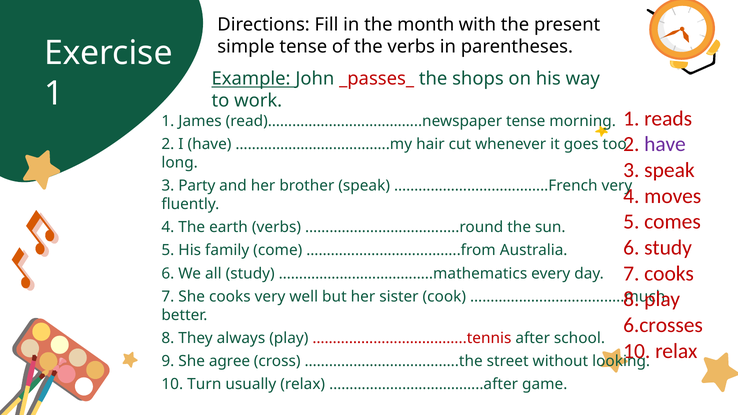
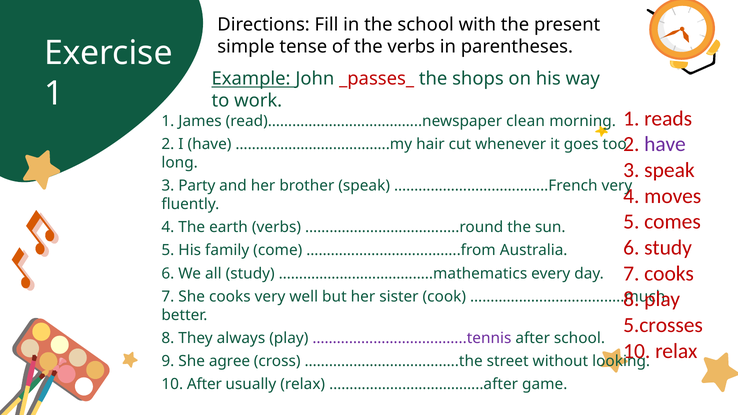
the month: month -> school (426, 25)
read)………………………………..newspaper tense: tense -> clean (526, 121)
6.crosses: 6.crosses -> 5.crosses (663, 325)
………………………………..tennis colour: red -> purple (412, 338)
10 Turn: Turn -> After (204, 384)
